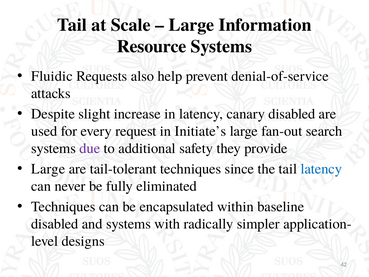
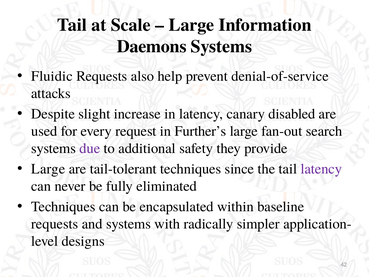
Resource: Resource -> Daemons (152, 46)
Initiate’s: Initiate’s -> Further’s (201, 131)
latency colour: blue -> purple (321, 169)
disabled: disabled -> requests (55, 224)
